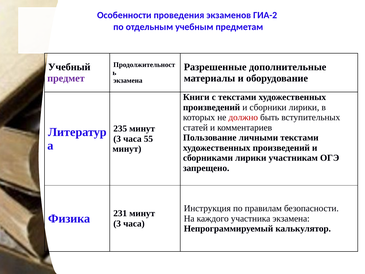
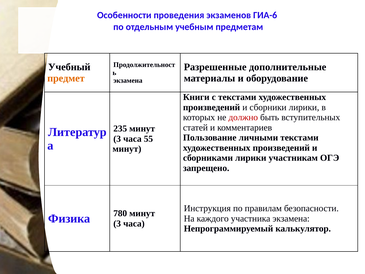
ГИА-2: ГИА-2 -> ГИА-6 (265, 15)
предмет colour: purple -> orange (66, 78)
231: 231 -> 780 (120, 213)
